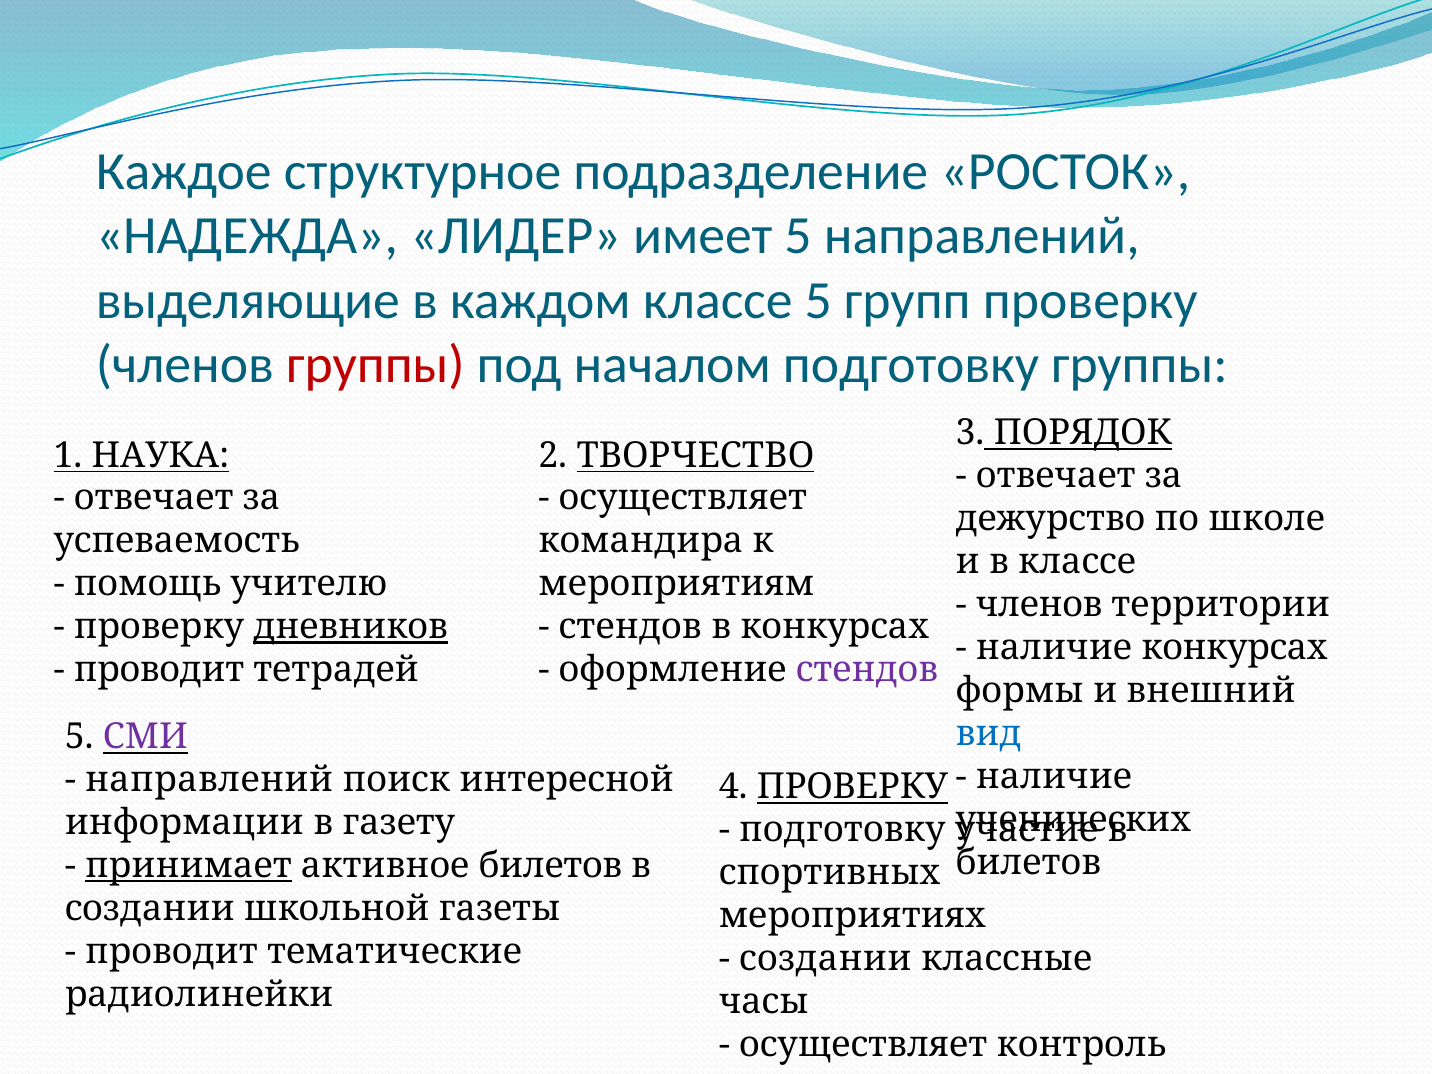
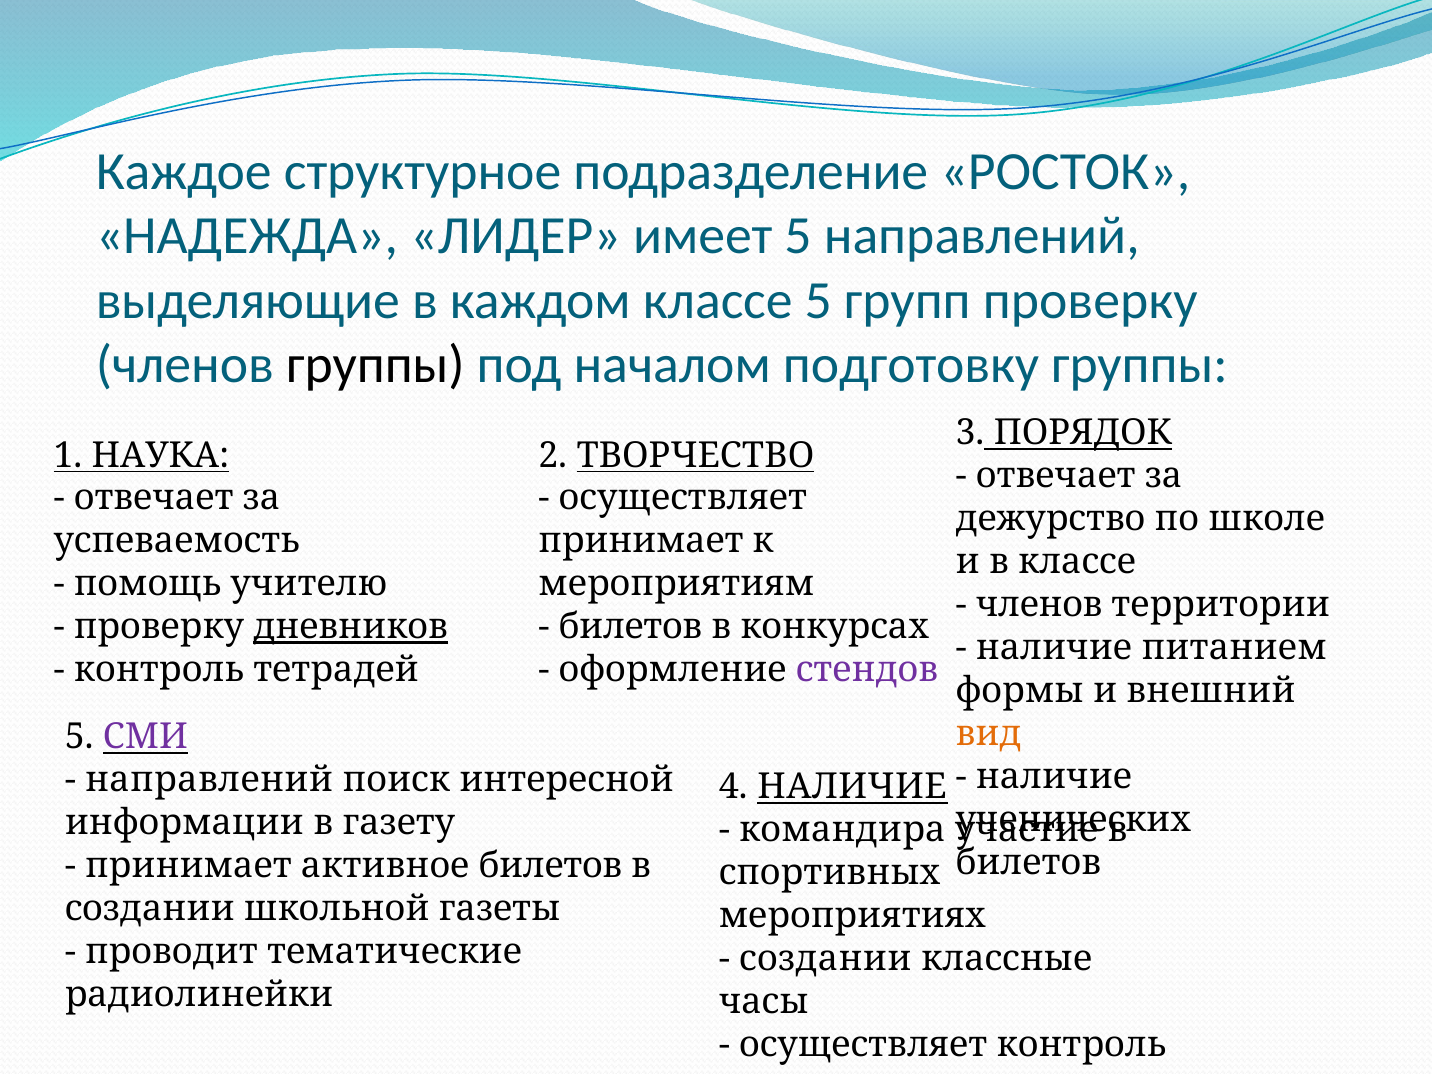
группы colour: red -> black (375, 365)
командира: командира -> принимает (641, 541)
стендов: стендов -> билетов (630, 627)
наличие конкурсах: конкурсах -> питанием (1234, 647)
проводит: проводит -> контроль (159, 670)
вид colour: blue -> orange (989, 733)
4 ПРОВЕРКУ: ПРОВЕРКУ -> НАЛИЧИЕ (852, 787)
подготовку: подготовку -> командира (842, 830)
принимает underline: present -> none (188, 866)
